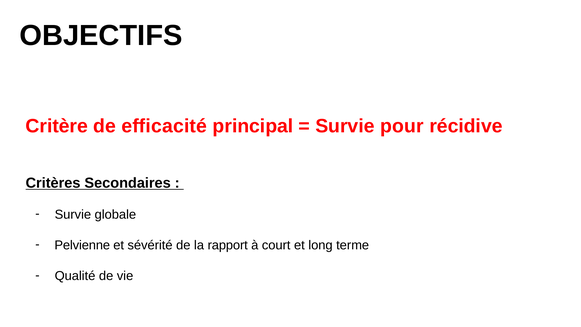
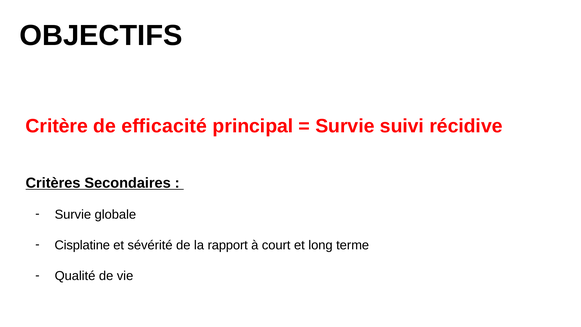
pour: pour -> suivi (402, 126)
Pelvienne: Pelvienne -> Cisplatine (82, 245)
